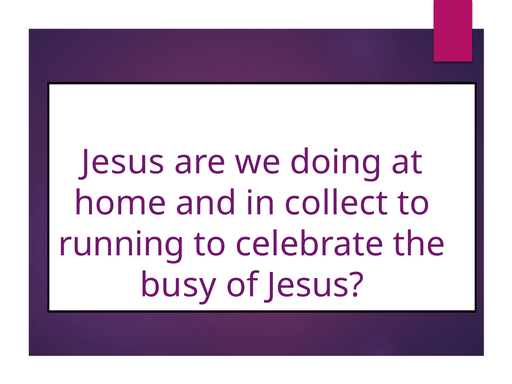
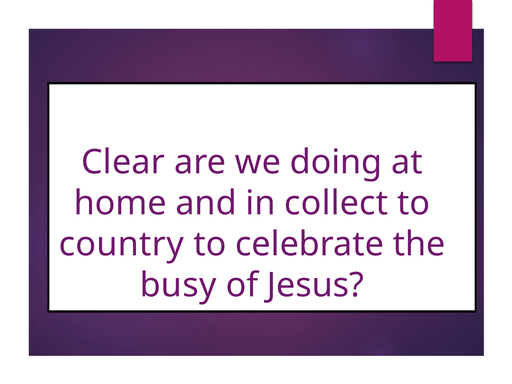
Jesus: Jesus -> Clear (123, 162)
running: running -> country (121, 244)
